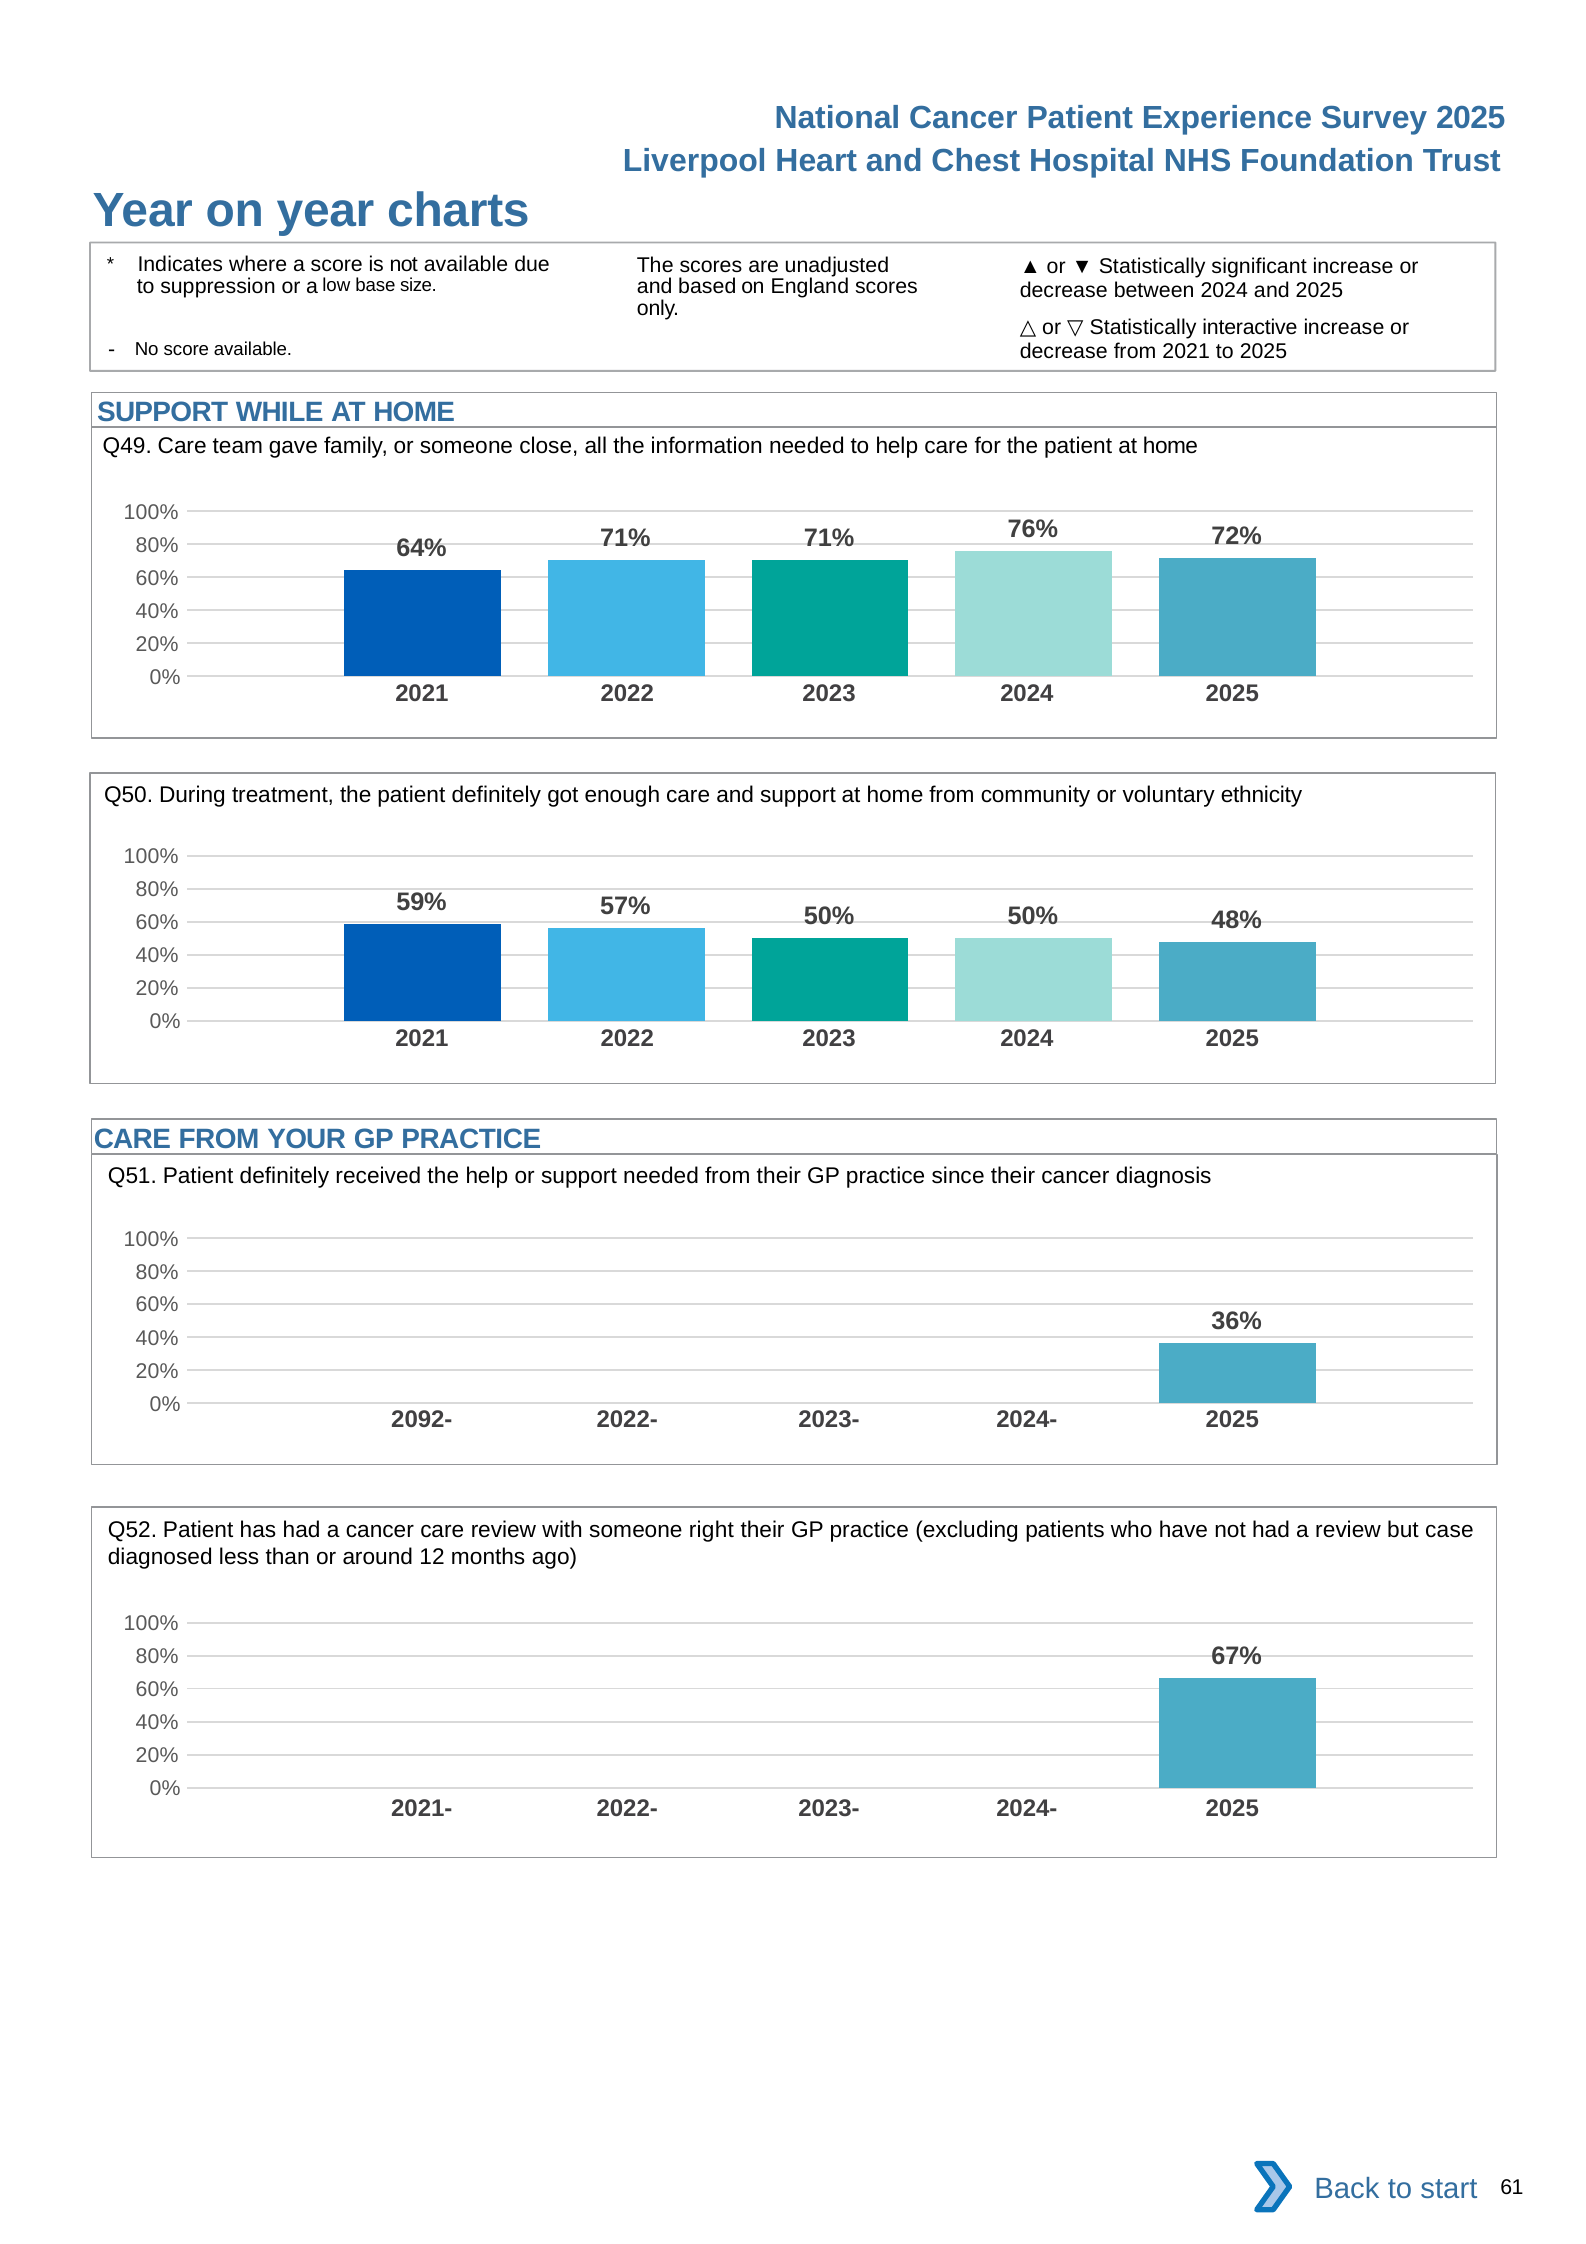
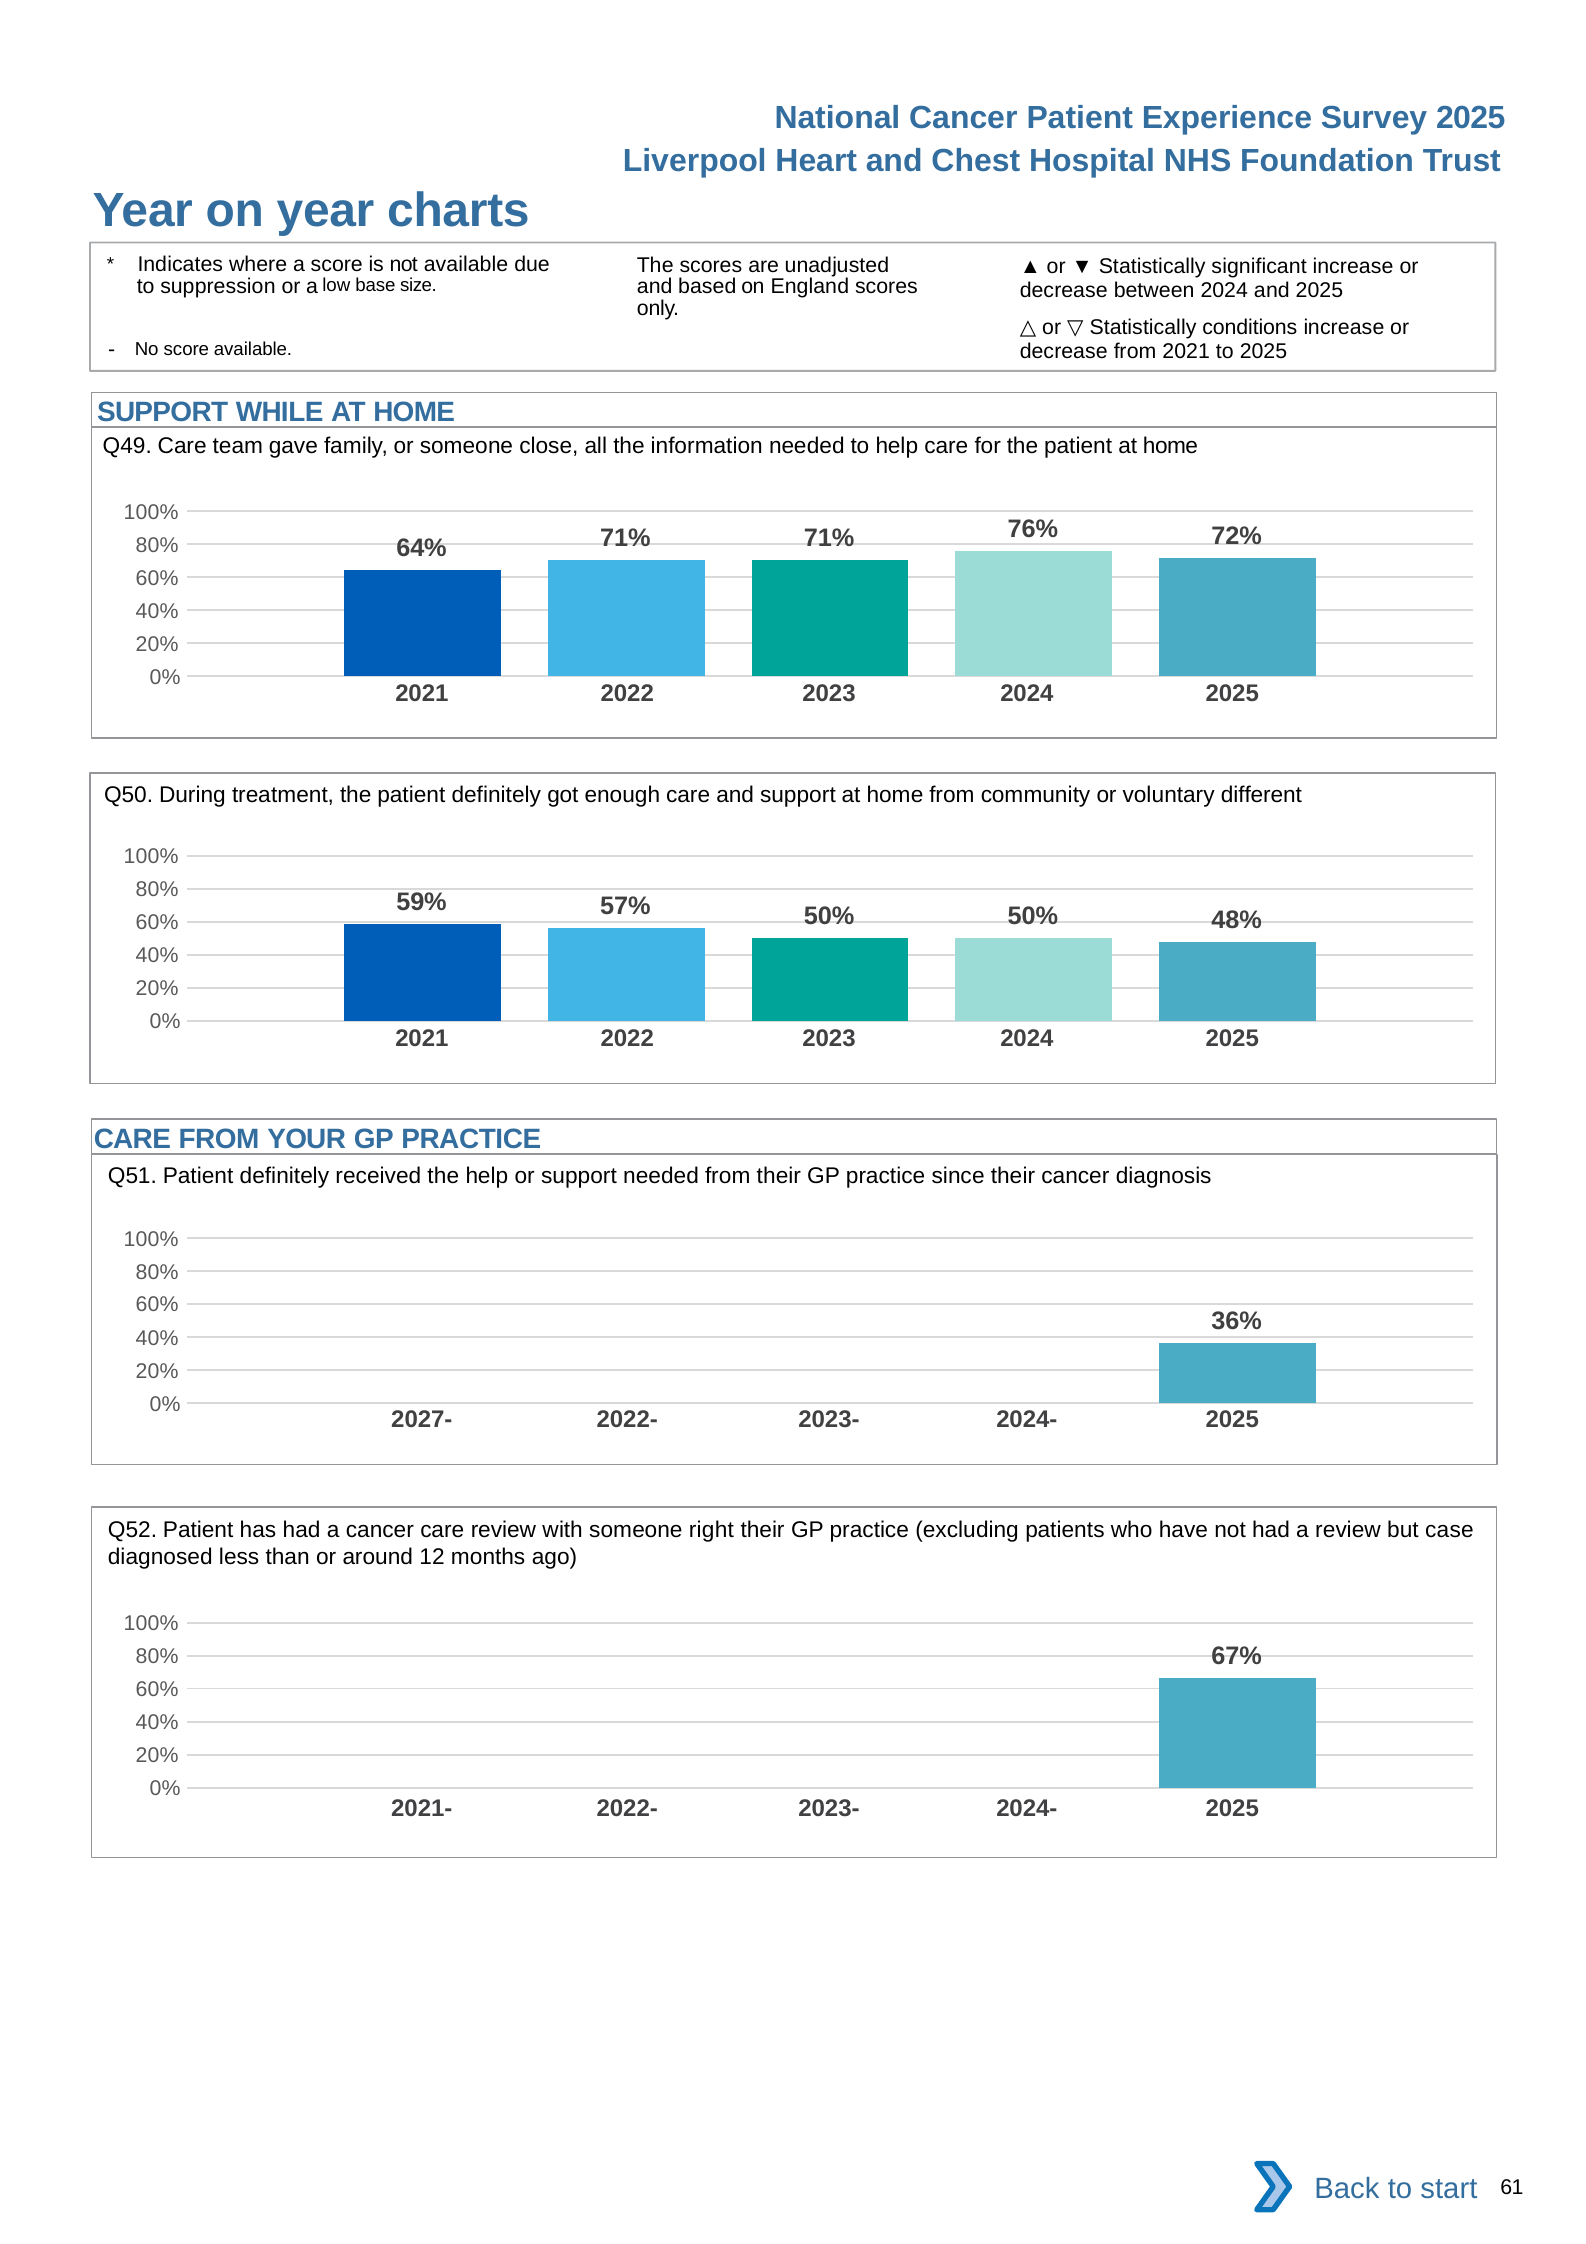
interactive: interactive -> conditions (1250, 328)
ethnicity: ethnicity -> different (1261, 795)
2092-: 2092- -> 2027- (422, 1420)
